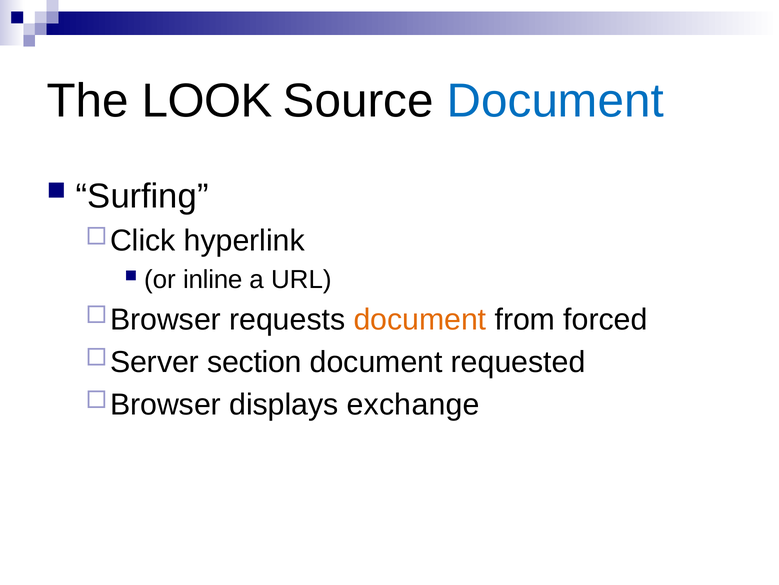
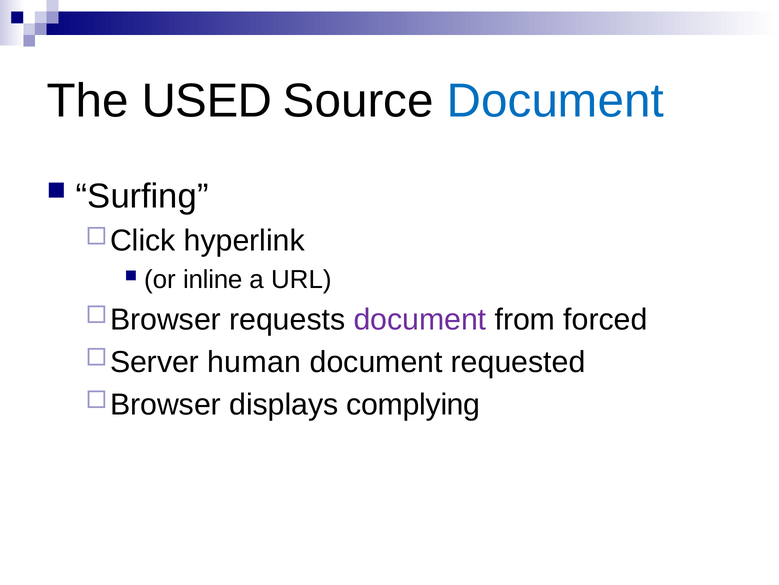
LOOK: LOOK -> USED (207, 101)
document colour: orange -> purple (420, 319)
section: section -> human (254, 362)
exchange: exchange -> complying (413, 404)
